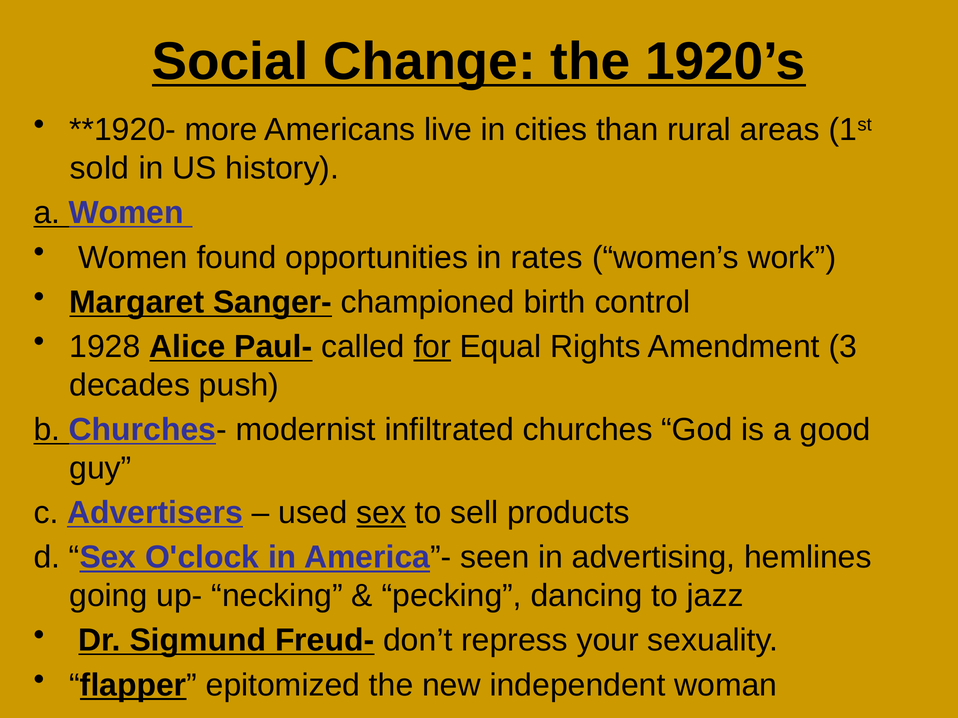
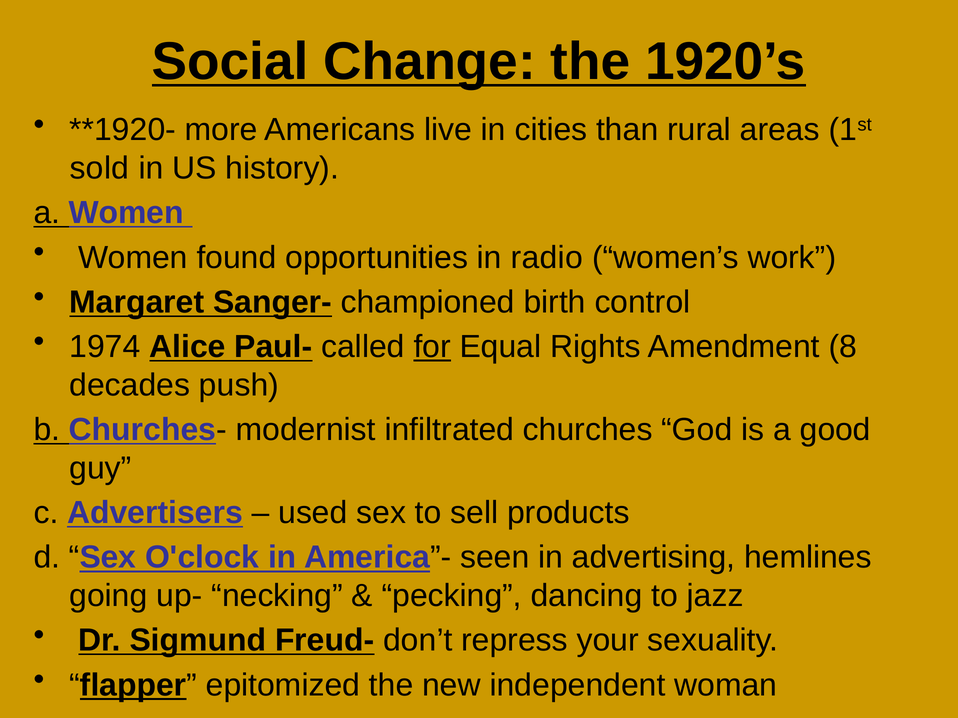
rates: rates -> radio (547, 258)
1928: 1928 -> 1974 (105, 347)
3: 3 -> 8 (843, 347)
sex underline: present -> none (381, 513)
